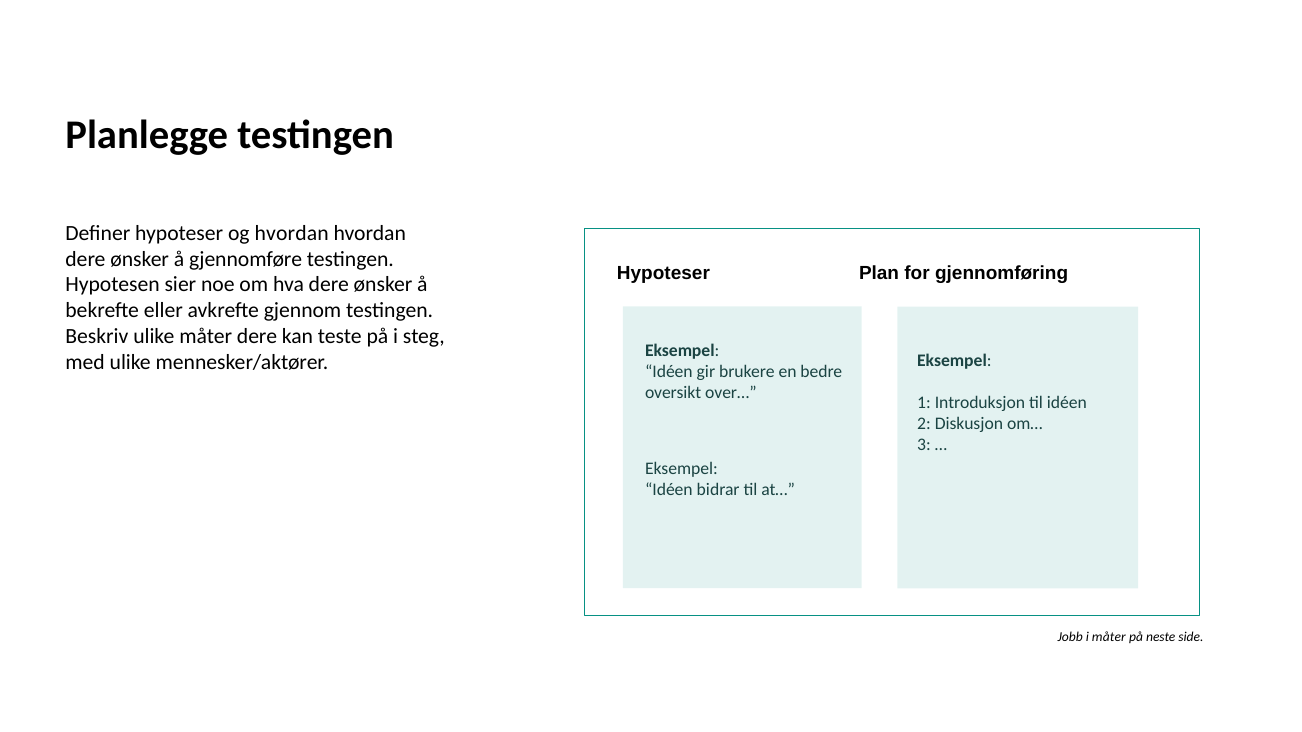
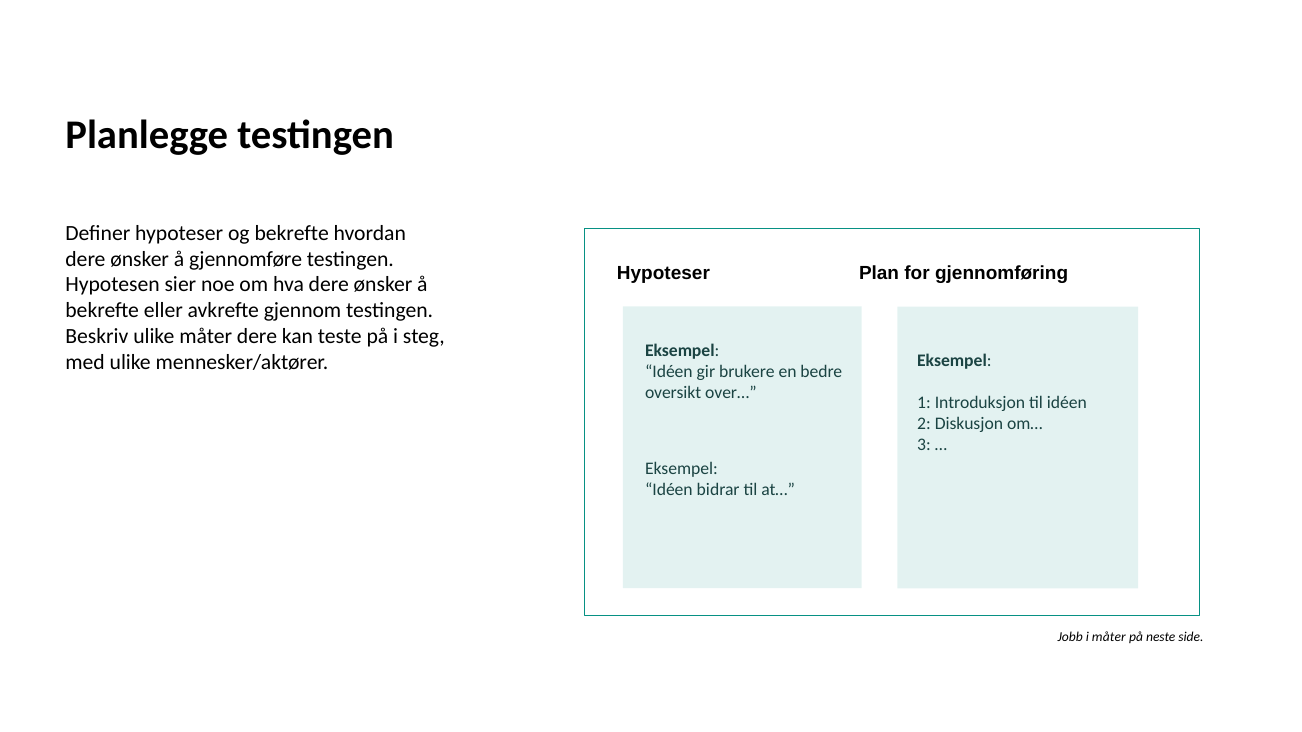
og hvordan: hvordan -> bekrefte (292, 233)
